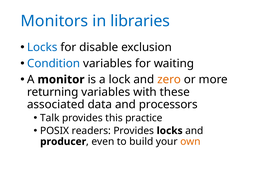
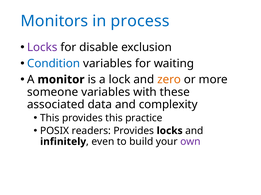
libraries: libraries -> process (140, 21)
Locks colour: blue -> purple (42, 47)
returning: returning -> someone (53, 92)
processors: processors -> complexity (168, 105)
Talk: Talk -> This (50, 118)
producer: producer -> infinitely (63, 142)
own colour: orange -> purple (190, 142)
